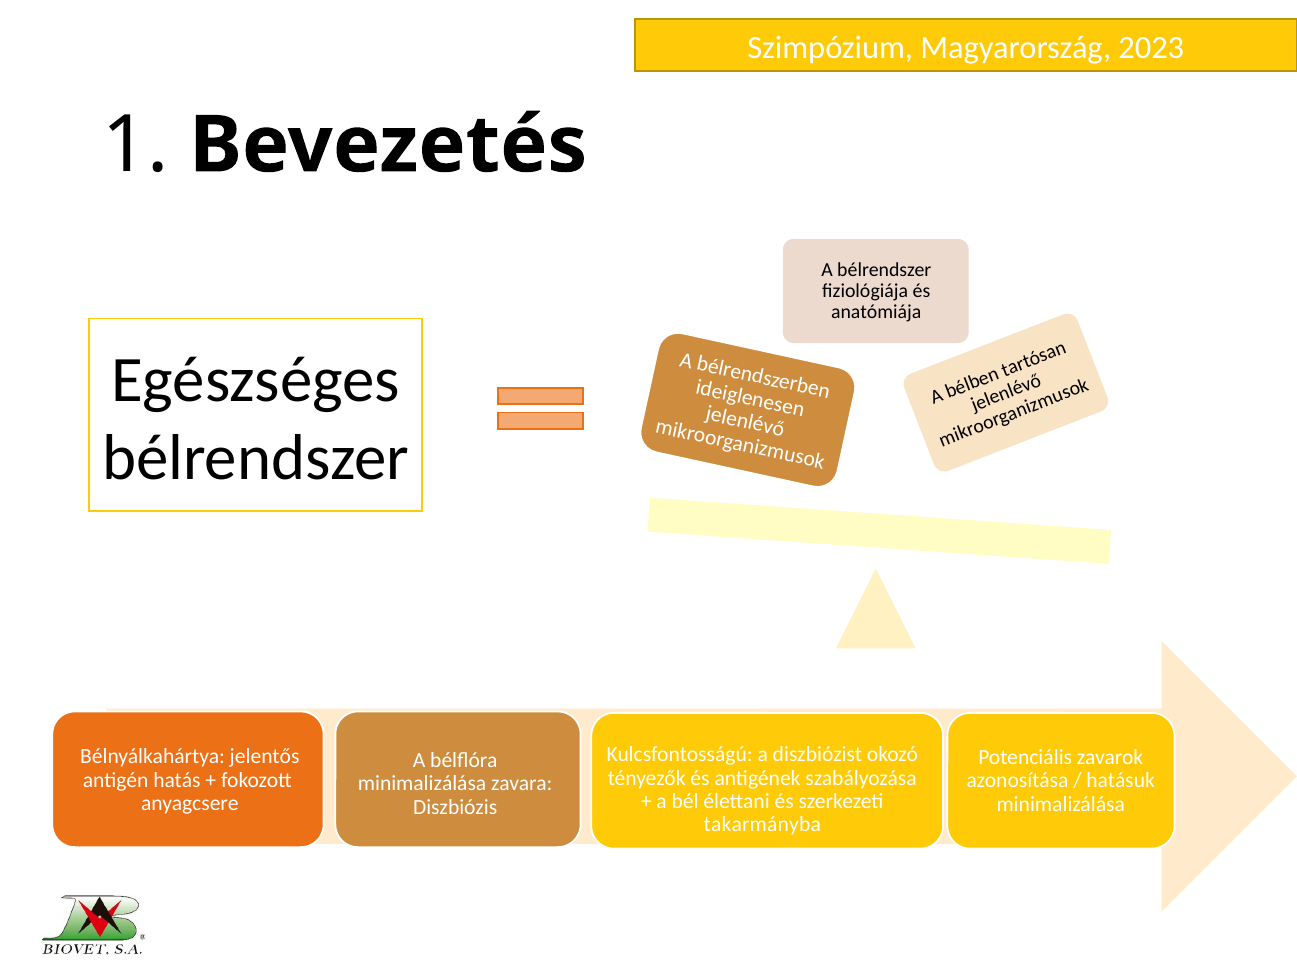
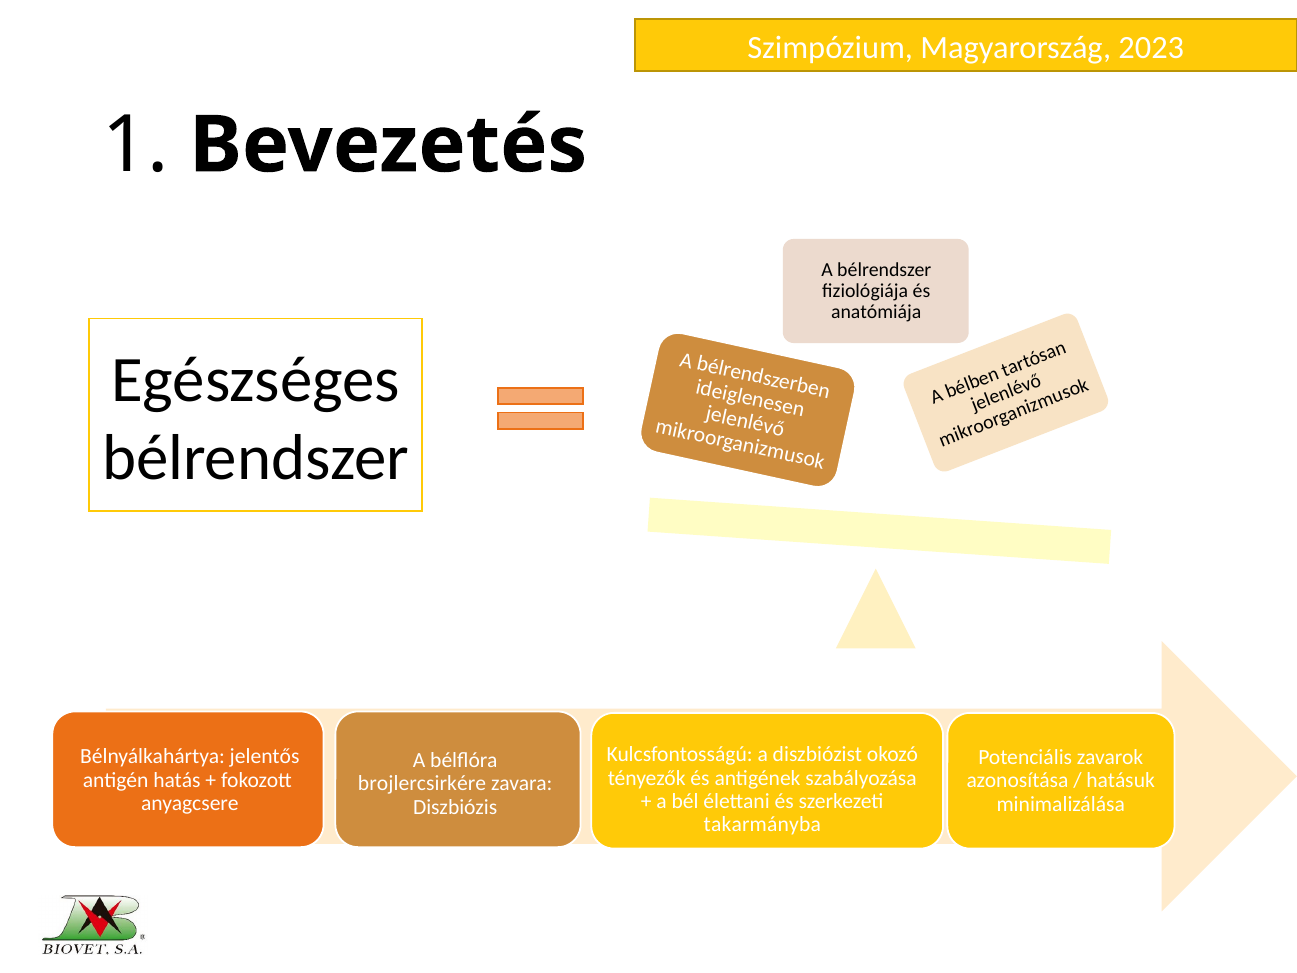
minimalizálása: minimalizálása -> brojlercsirkére (422, 783)
